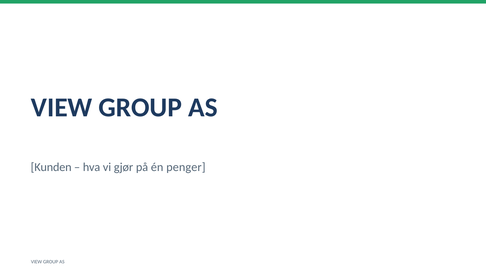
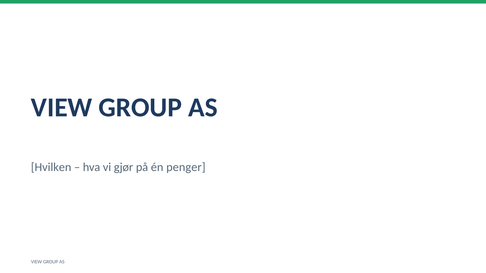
Kunden: Kunden -> Hvilken (51, 167)
